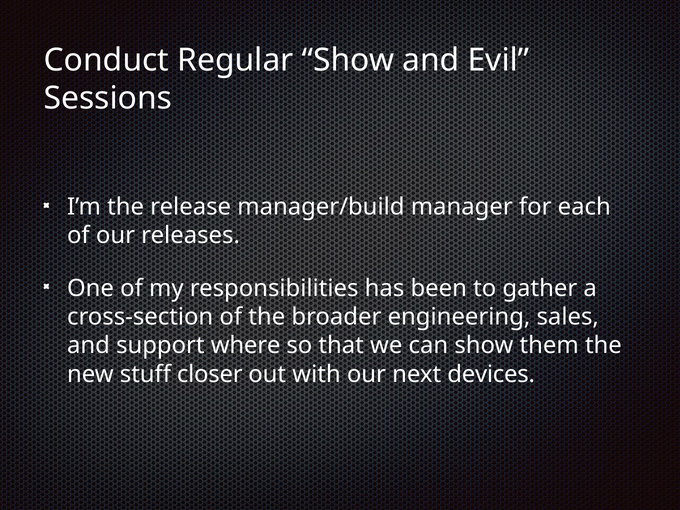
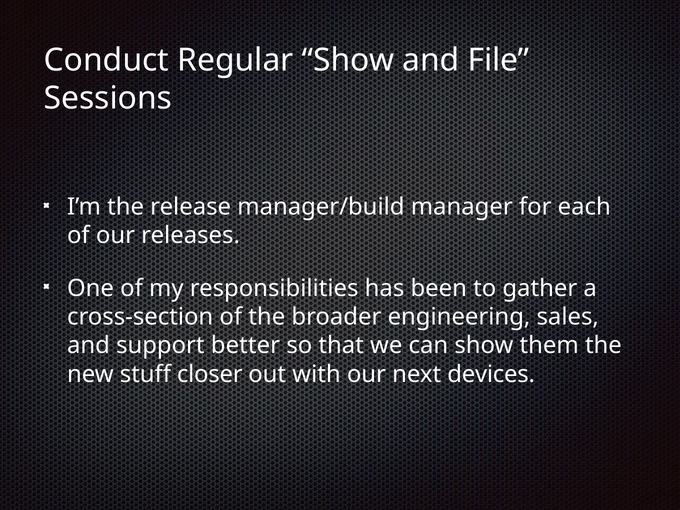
Evil: Evil -> File (499, 60)
where: where -> better (245, 345)
